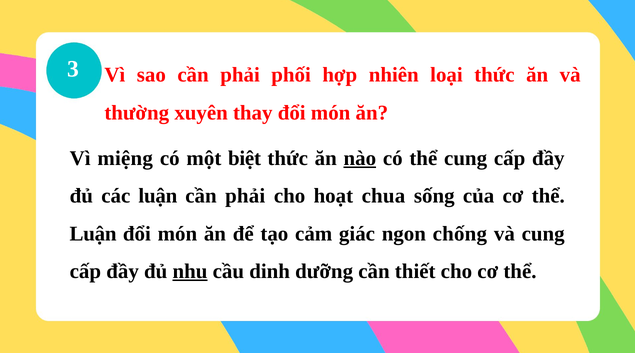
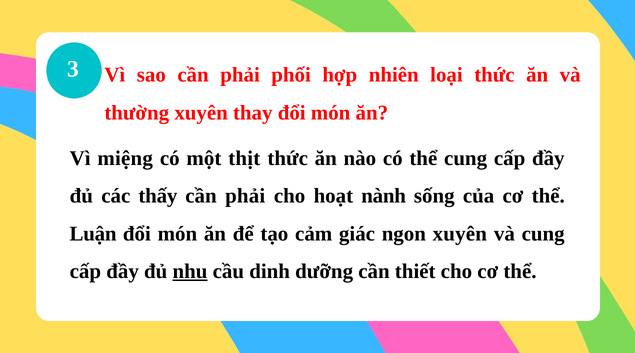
biệt: biệt -> thịt (244, 158)
nào underline: present -> none (360, 158)
các luận: luận -> thấy (158, 196)
chua: chua -> nành (384, 196)
ngon chống: chống -> xuyên (460, 233)
